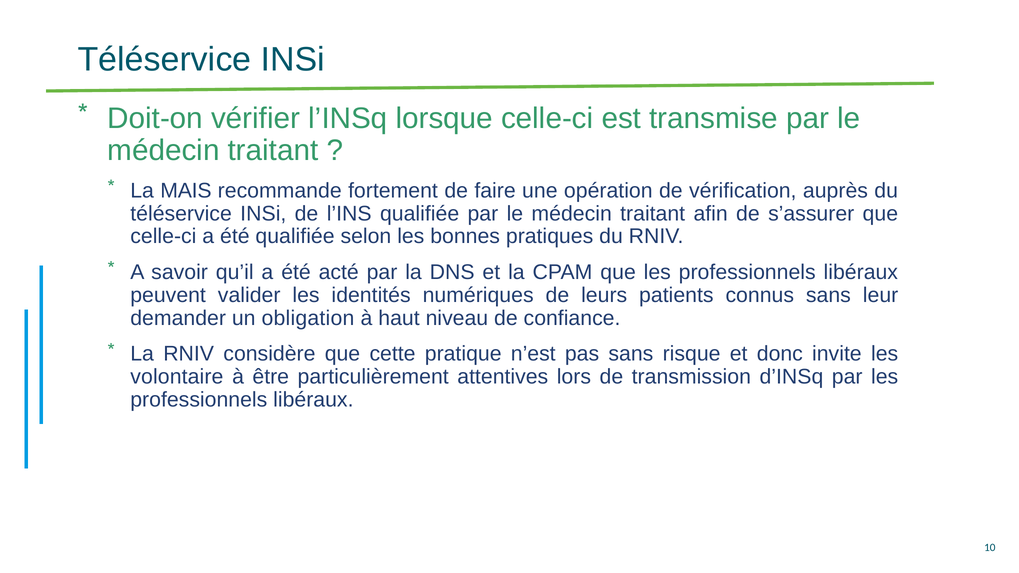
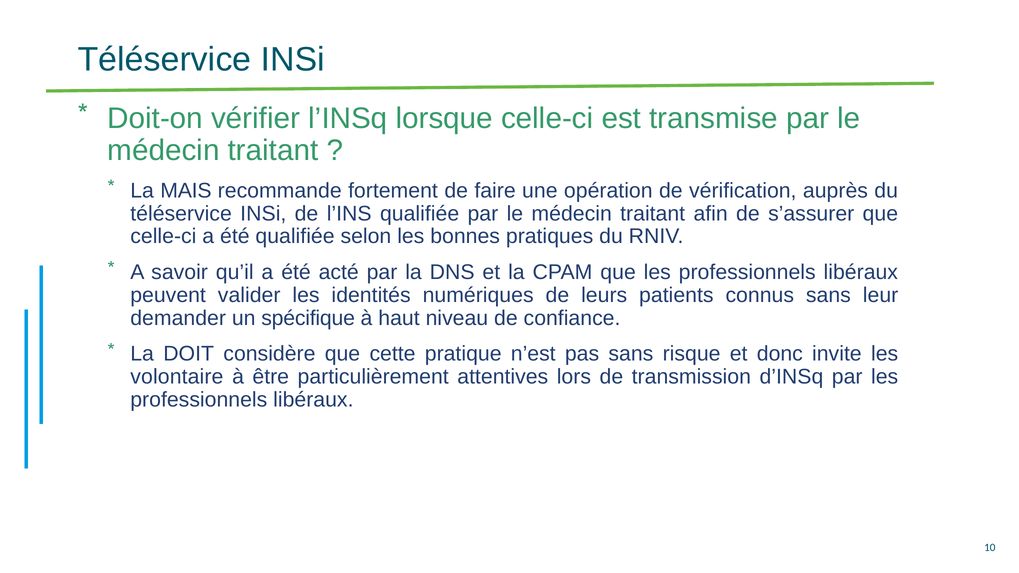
obligation: obligation -> spécifique (308, 318)
La RNIV: RNIV -> DOIT (189, 354)
